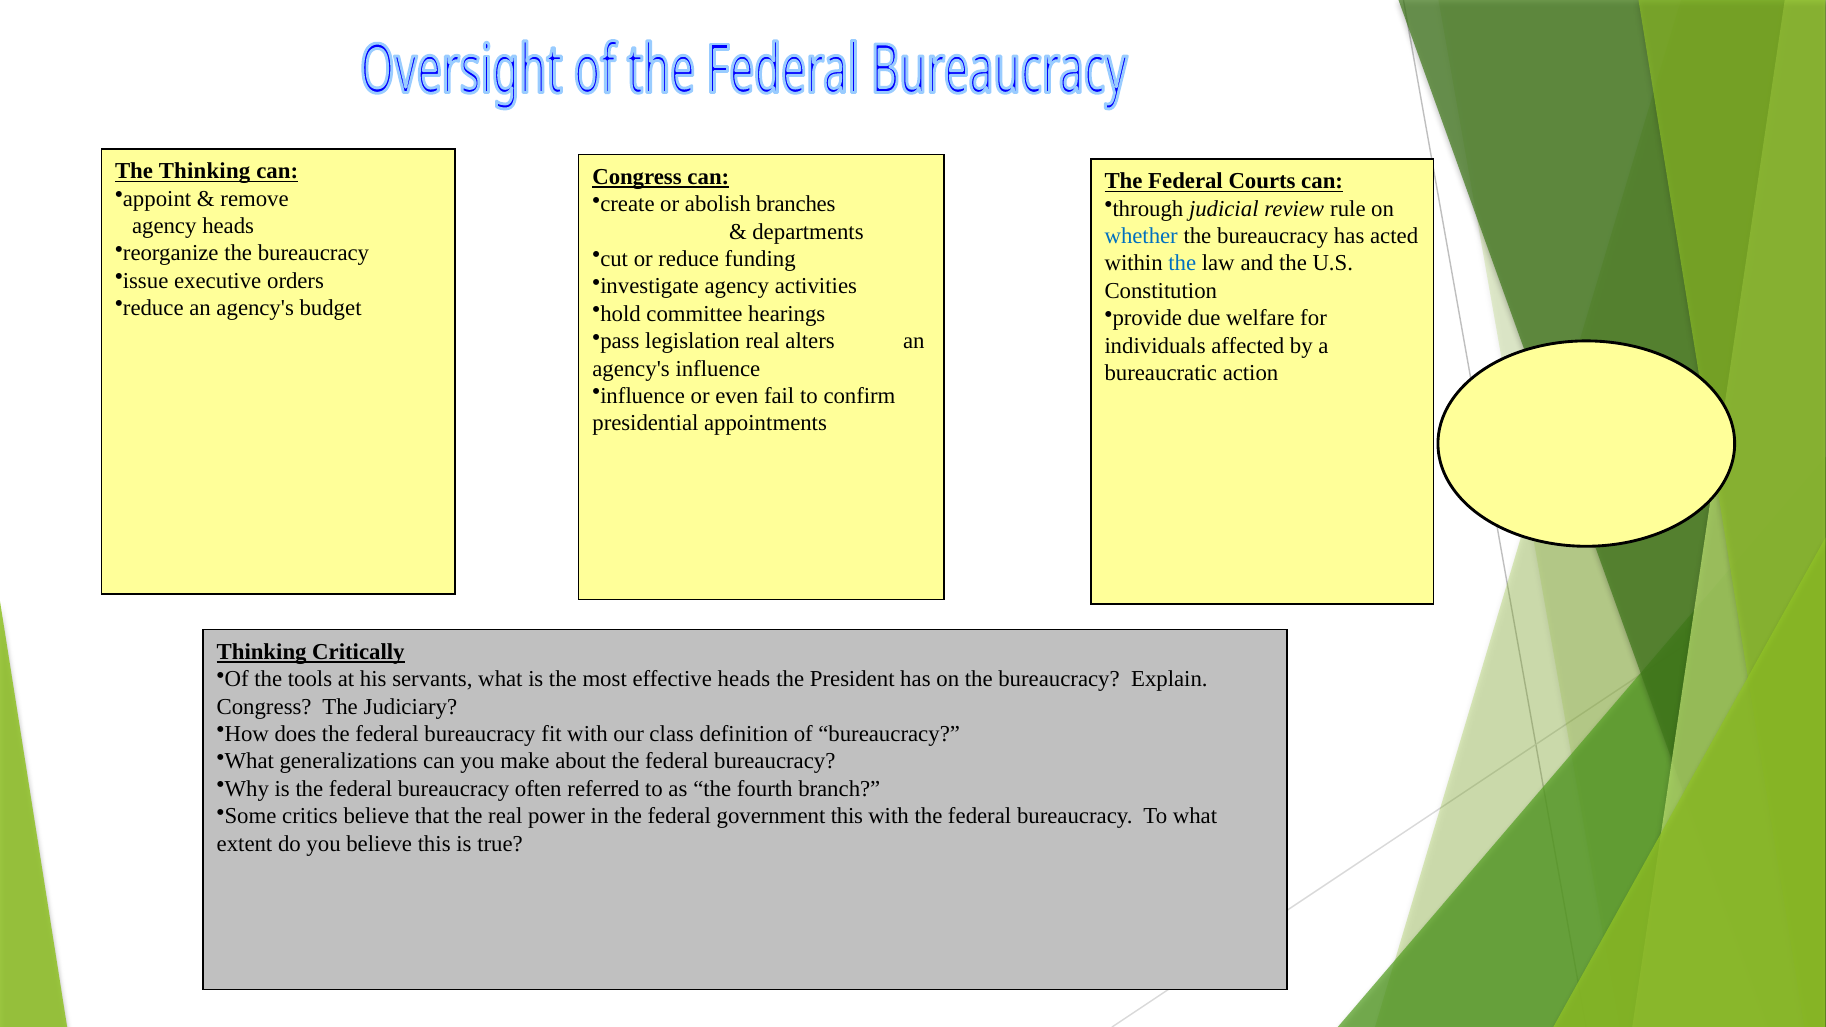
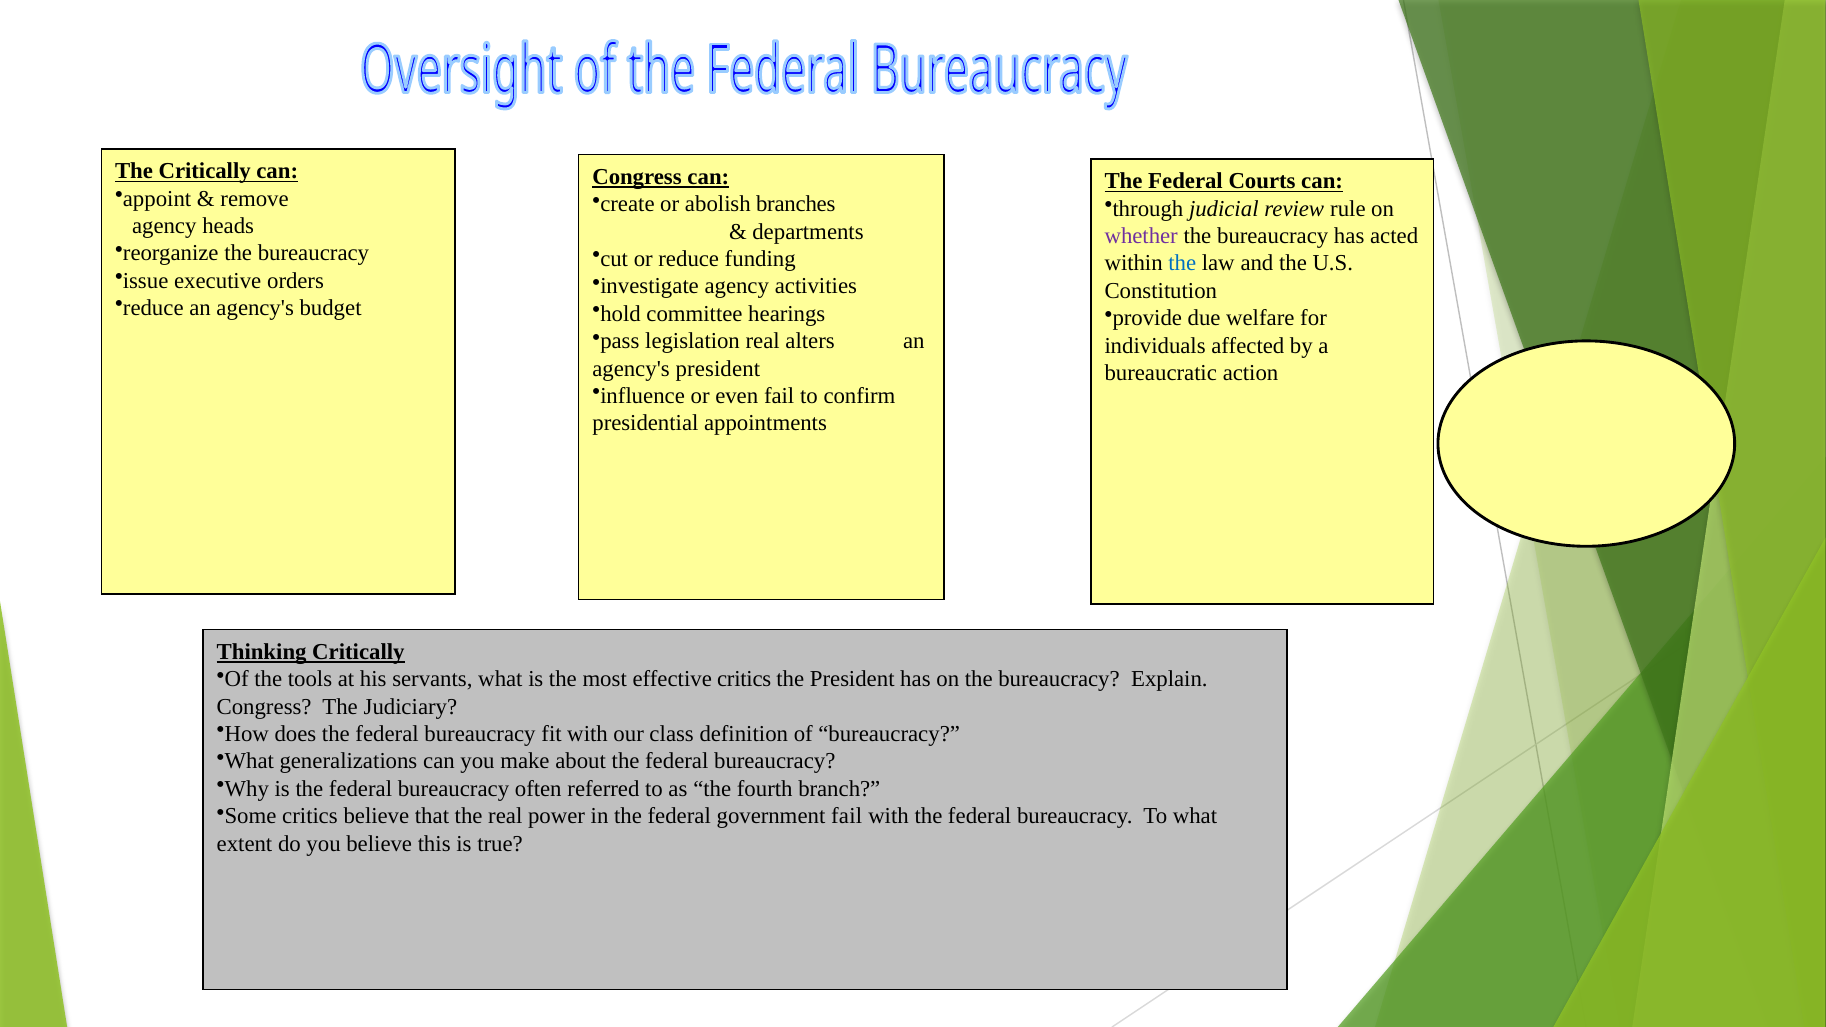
The Thinking: Thinking -> Critically (205, 171)
whether colour: blue -> purple (1141, 236)
agency's influence: influence -> president (718, 369)
effective heads: heads -> critics (744, 679)
government this: this -> fail (847, 816)
